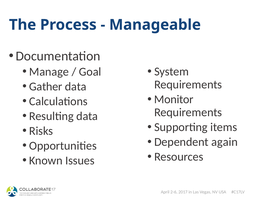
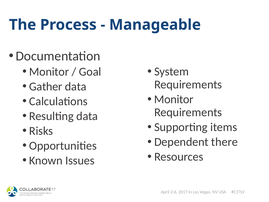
Manage: Manage -> Monitor (49, 72)
again: again -> there (225, 142)
